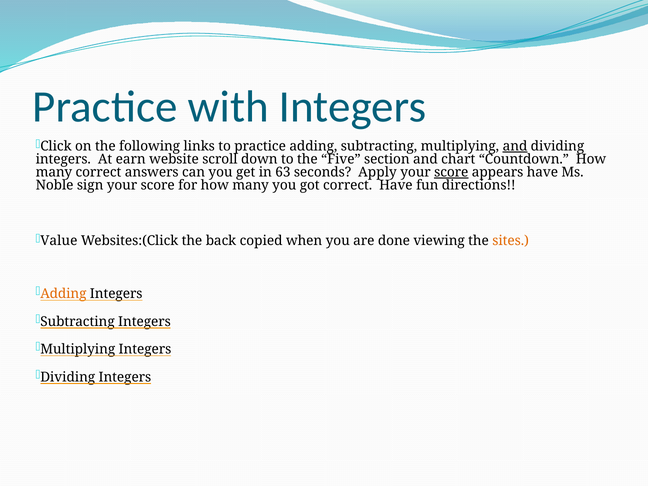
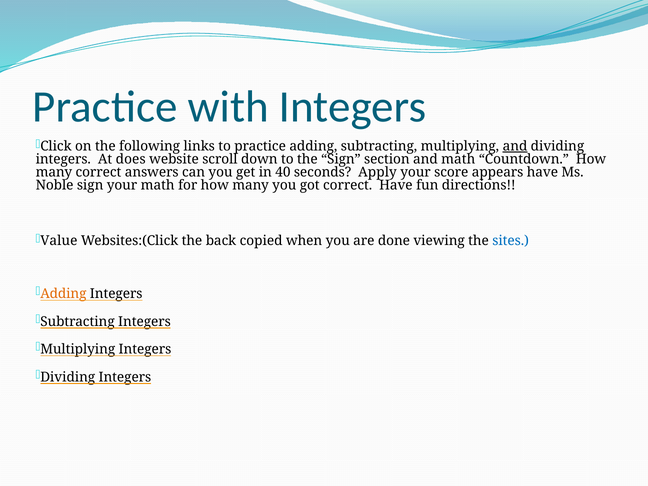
earn: earn -> does (131, 159)
the Five: Five -> Sign (341, 159)
and chart: chart -> math (458, 159)
63: 63 -> 40 (283, 172)
score underline: present -> none (451, 172)
sign your score: score -> math (158, 185)
sites colour: orange -> blue (511, 241)
